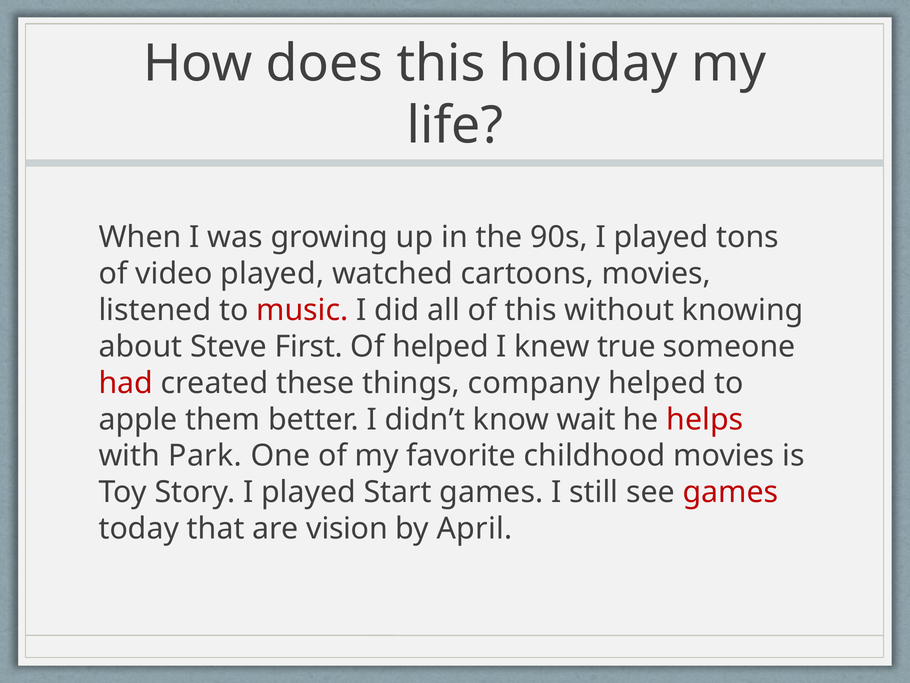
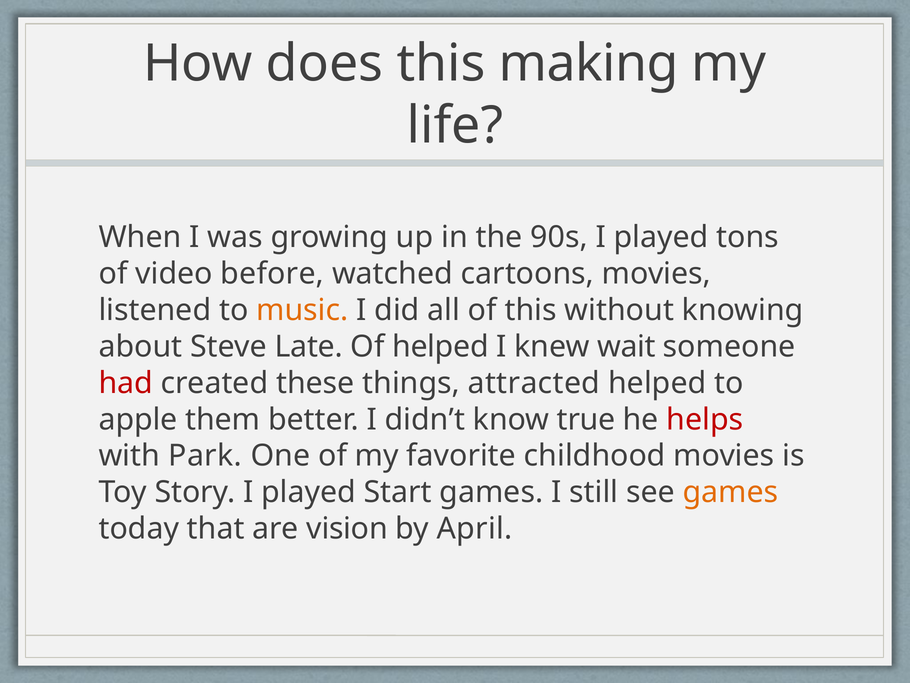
holiday: holiday -> making (589, 64)
video played: played -> before (272, 274)
music colour: red -> orange (302, 310)
First: First -> Late (309, 346)
true: true -> wait (626, 346)
company: company -> attracted (534, 383)
wait: wait -> true (586, 419)
games colour: red -> orange (730, 492)
